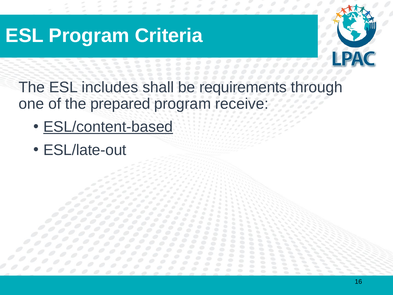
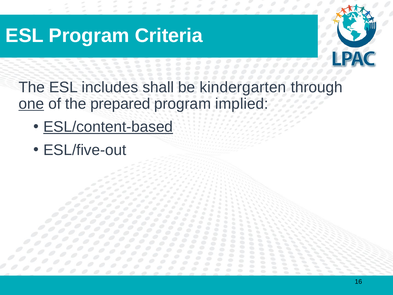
requirements: requirements -> kindergarten (243, 87)
one underline: none -> present (31, 104)
receive: receive -> implied (242, 104)
ESL/late-out: ESL/late-out -> ESL/five-out (85, 150)
